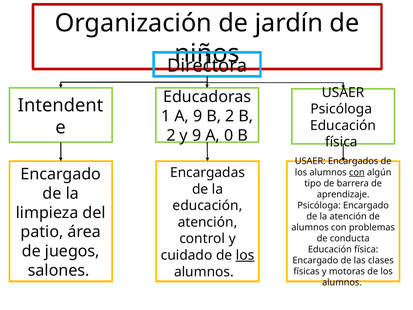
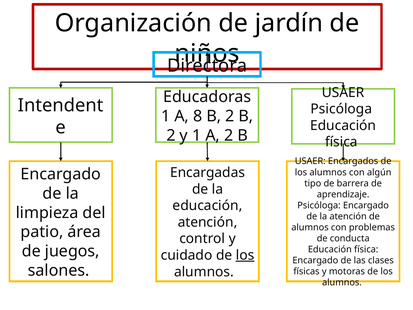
A 9: 9 -> 8 (198, 116)
y 9: 9 -> 1 (197, 135)
A 0: 0 -> 2 (229, 135)
con underline: present -> none (357, 172)
